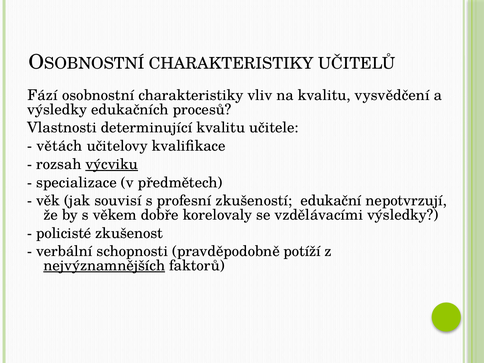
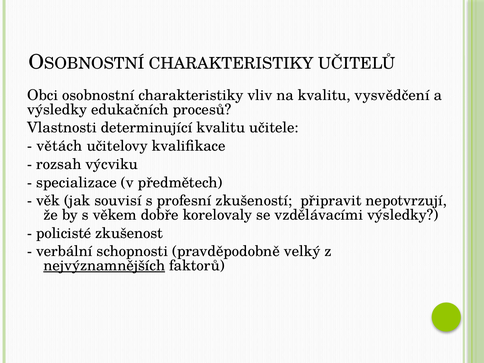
Fází: Fází -> Obci (43, 95)
výcviku underline: present -> none (112, 164)
edukační: edukační -> připravit (331, 201)
potíží: potíží -> velký (302, 251)
